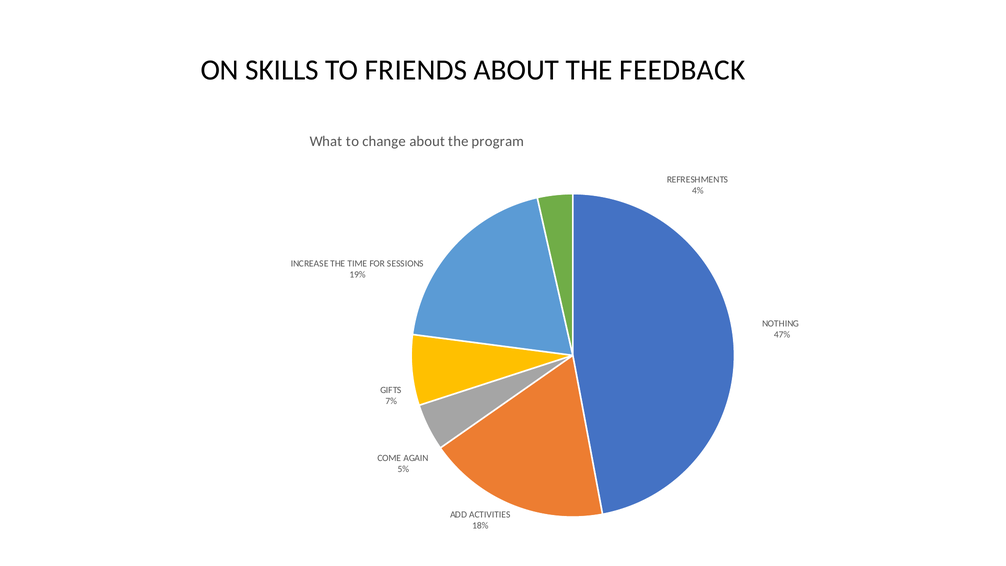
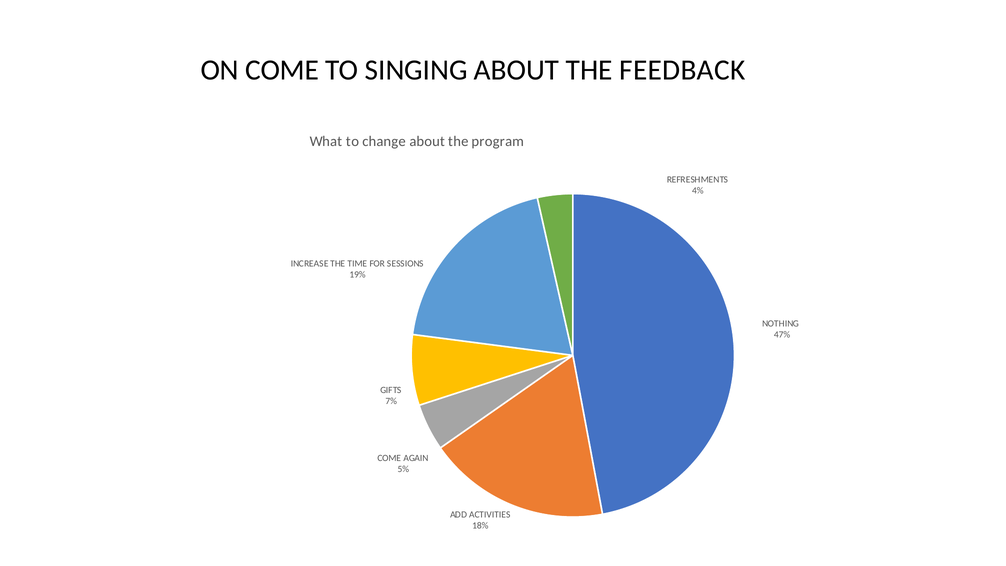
ON SKILLS: SKILLS -> COME (282, 70)
FRIENDS: FRIENDS -> SINGING (416, 70)
